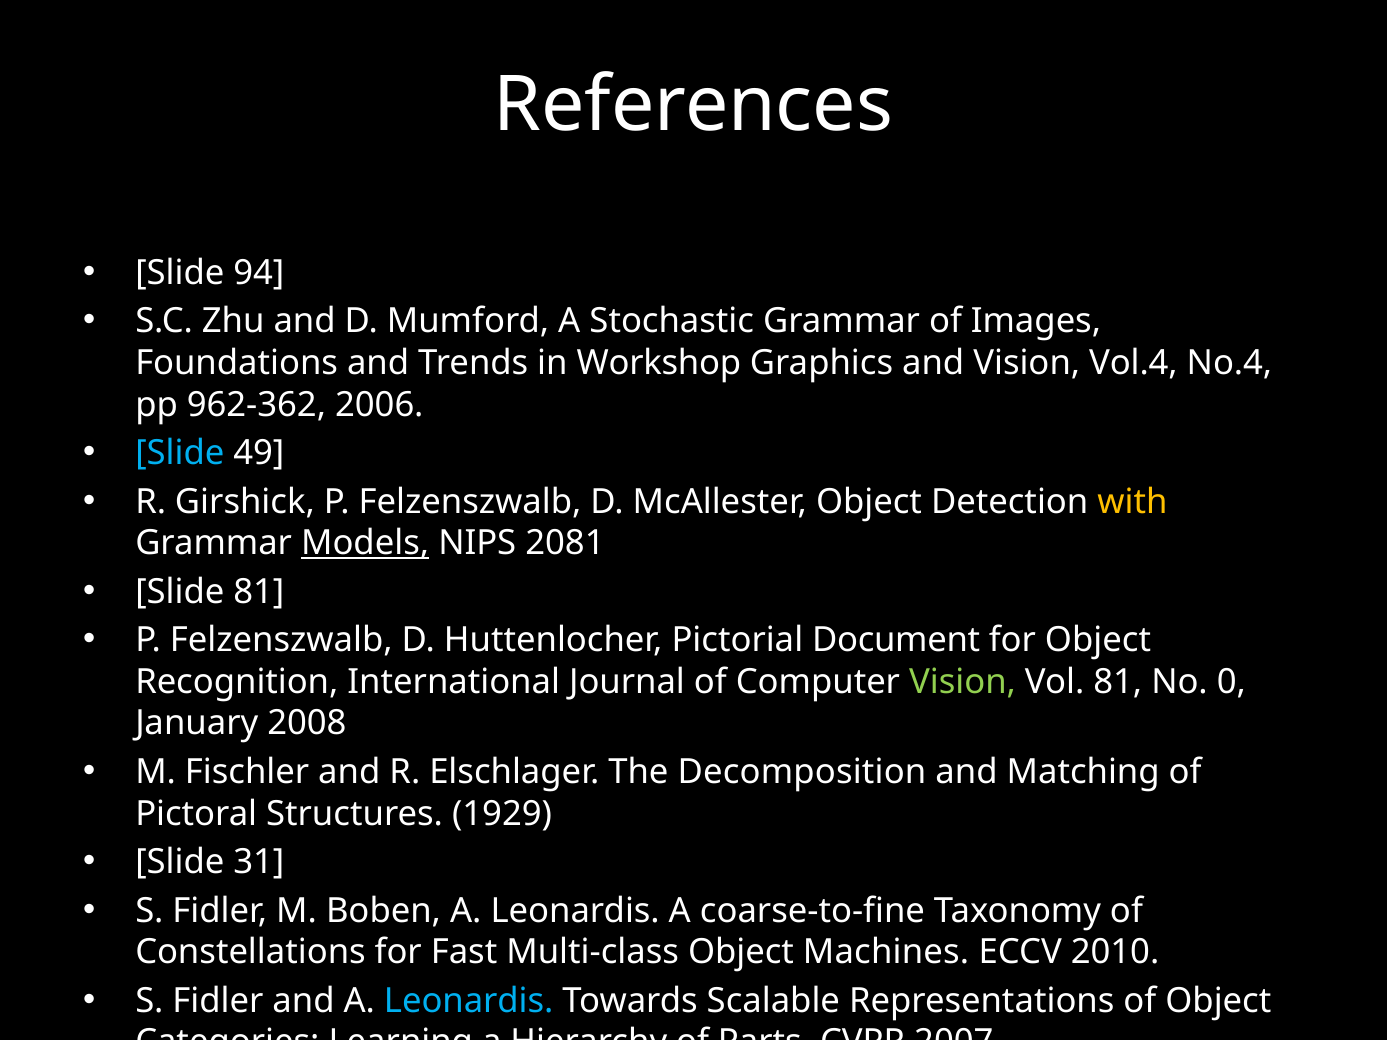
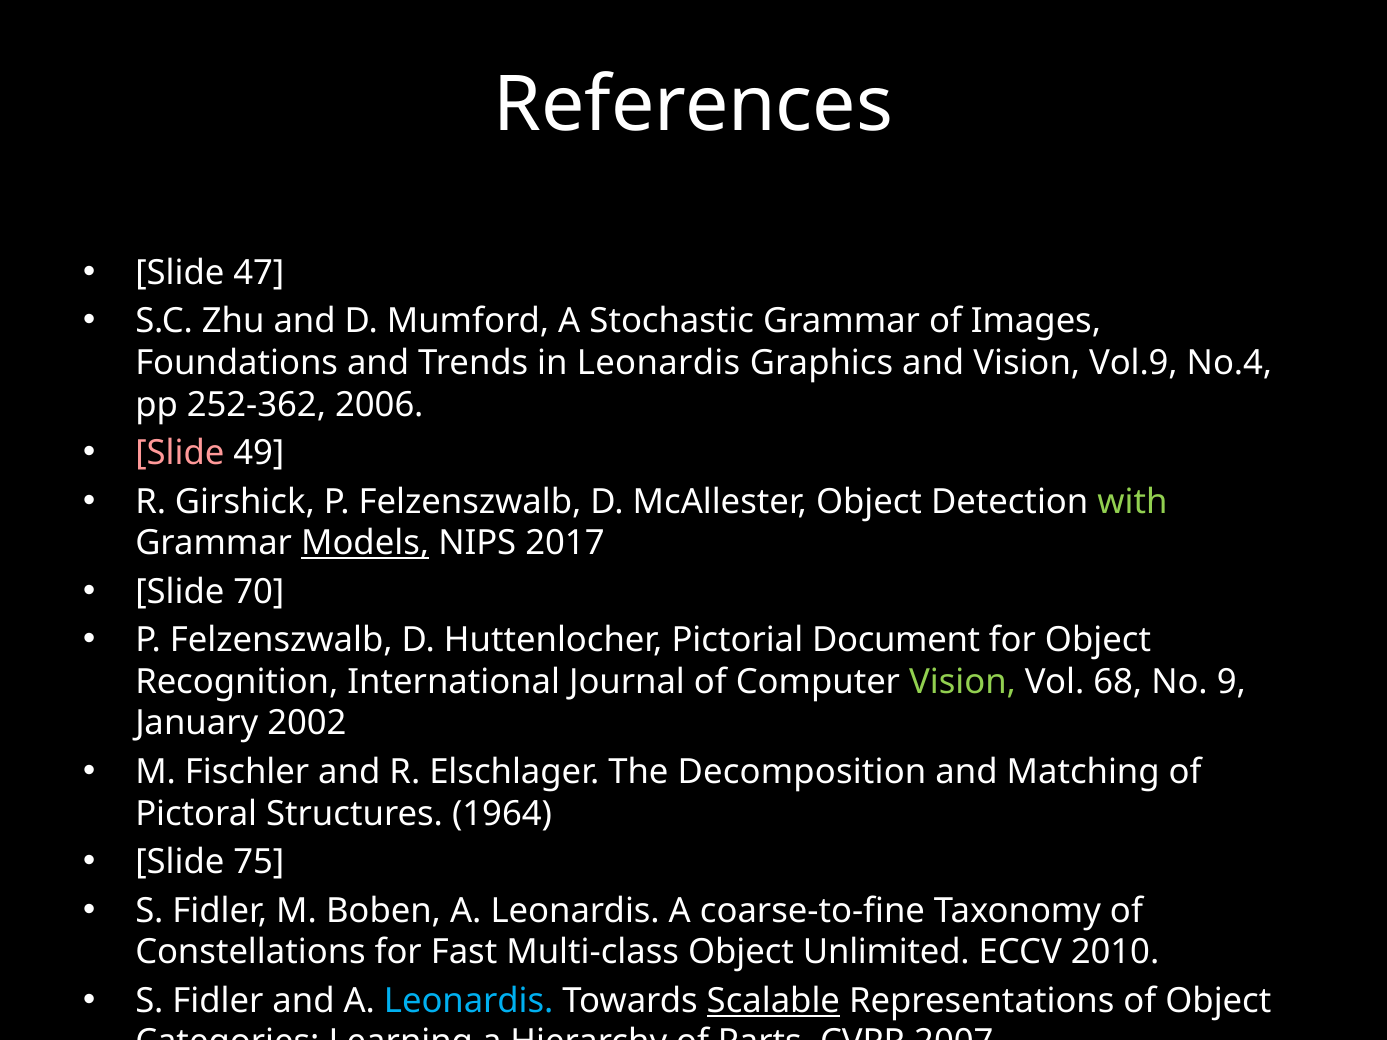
94: 94 -> 47 (259, 273)
in Workshop: Workshop -> Leonardis (659, 363)
Vol.4: Vol.4 -> Vol.9 (1133, 363)
962-362: 962-362 -> 252-362 (256, 405)
Slide colour: light blue -> pink (180, 453)
with colour: yellow -> light green (1132, 502)
2081: 2081 -> 2017 (565, 543)
Slide 81: 81 -> 70 (259, 592)
Vol 81: 81 -> 68 (1118, 682)
0: 0 -> 9 (1231, 682)
2008: 2008 -> 2002 (307, 724)
1929: 1929 -> 1964 (502, 814)
31: 31 -> 75 (259, 862)
Machines: Machines -> Unlimited (886, 953)
Scalable underline: none -> present (773, 1001)
